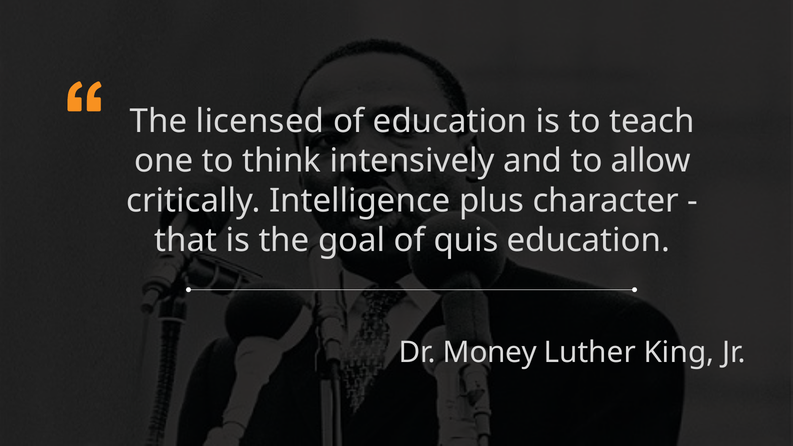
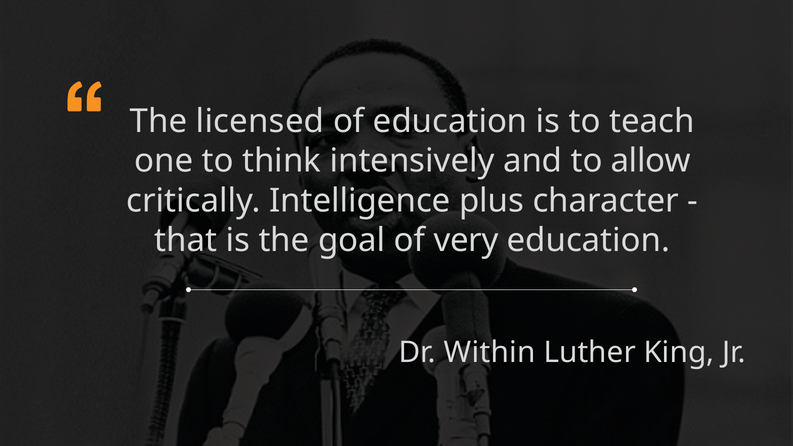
quis: quis -> very (466, 240)
Money: Money -> Within (490, 353)
